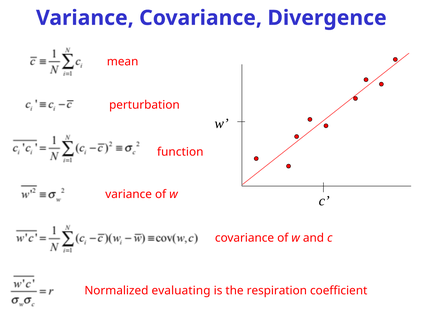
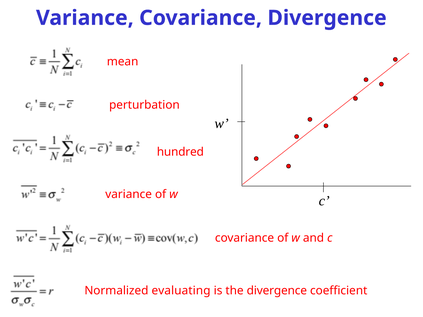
function: function -> hundred (180, 152)
the respiration: respiration -> divergence (277, 291)
